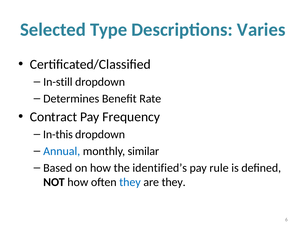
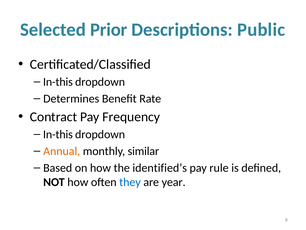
Type: Type -> Prior (109, 30)
Varies: Varies -> Public (261, 30)
In-still: In-still -> In-this (58, 82)
Annual colour: blue -> orange (62, 151)
are they: they -> year (174, 182)
